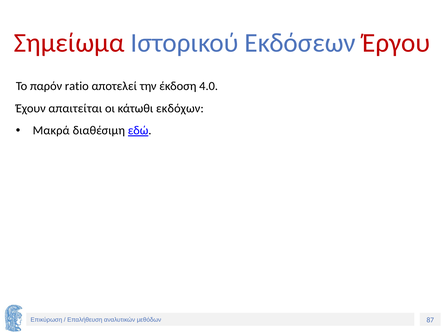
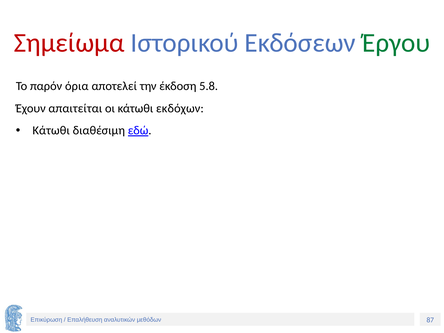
Έργου colour: red -> green (396, 43)
ratio: ratio -> όρια (77, 86)
4.0: 4.0 -> 5.8 (209, 86)
Μακρά: Μακρά -> Κάτωθι (51, 131)
